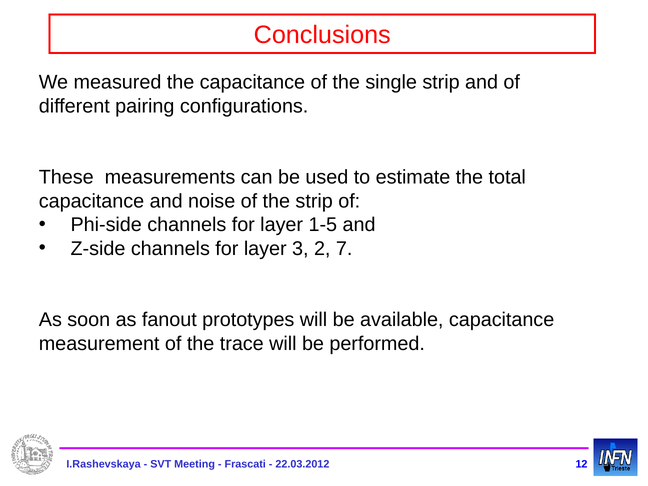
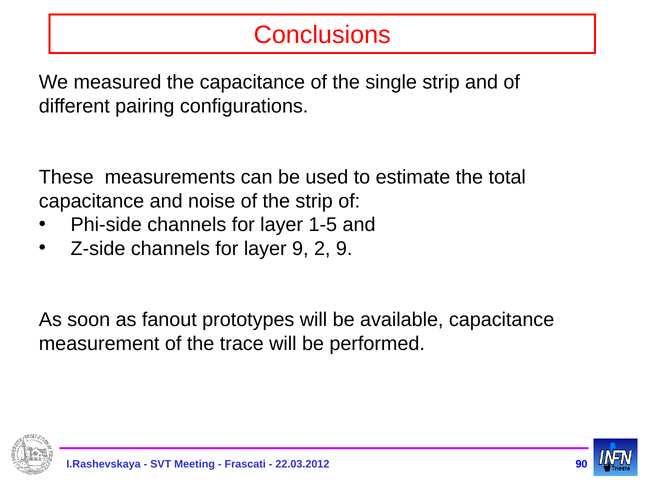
layer 3: 3 -> 9 (300, 248)
2 7: 7 -> 9 (344, 248)
12: 12 -> 90 (582, 464)
